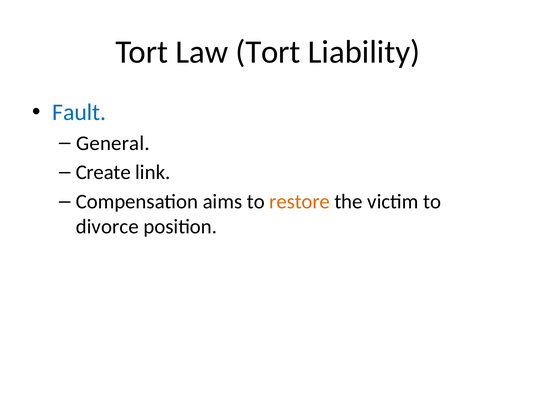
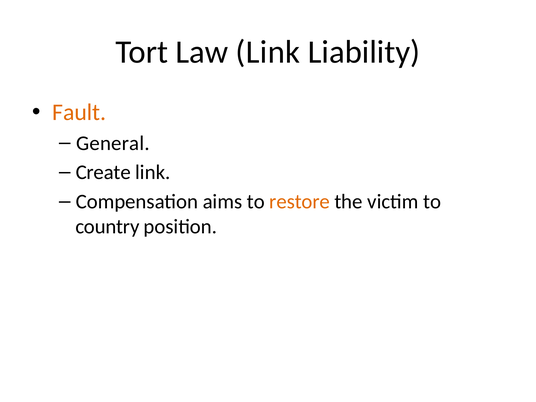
Law Tort: Tort -> Link (268, 52)
Fault colour: blue -> orange (79, 112)
divorce: divorce -> country (107, 227)
